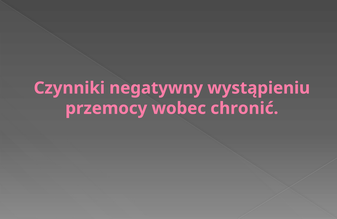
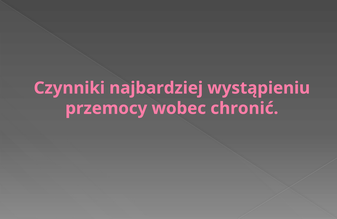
negatywny: negatywny -> najbardziej (156, 88)
